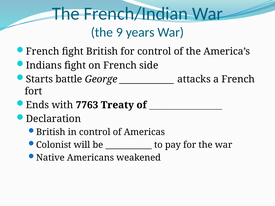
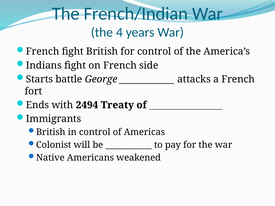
9: 9 -> 4 (119, 32)
7763: 7763 -> 2494 (87, 105)
Declaration: Declaration -> Immigrants (54, 119)
